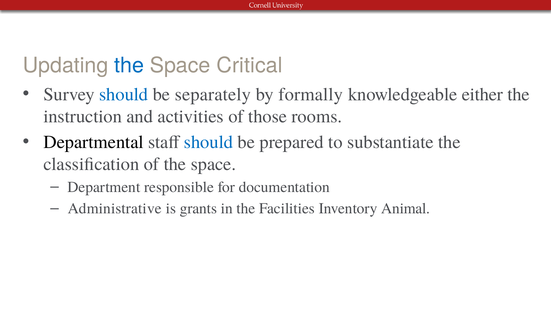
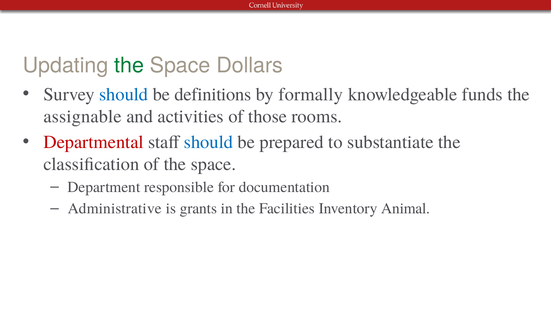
the colour: blue -> green (129, 65)
Critical: Critical -> Dollars (250, 65)
separately: separately -> definitions (213, 94)
either: either -> funds (482, 94)
instruction: instruction -> assignable (83, 116)
Departmental colour: black -> red (94, 142)
